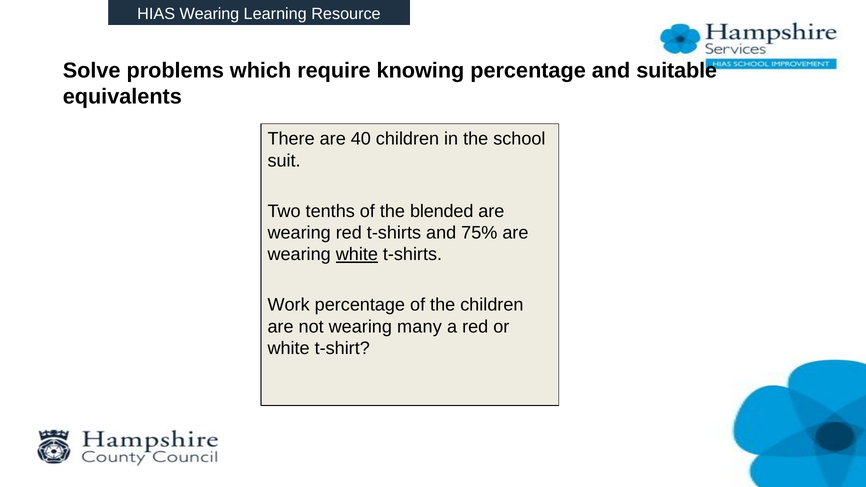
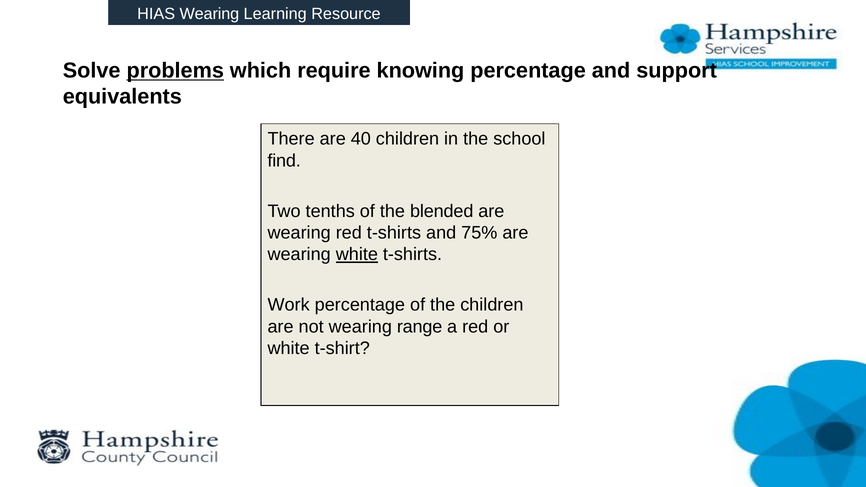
problems underline: none -> present (175, 71)
suitable: suitable -> support (677, 71)
suit: suit -> find (284, 161)
many: many -> range (420, 327)
